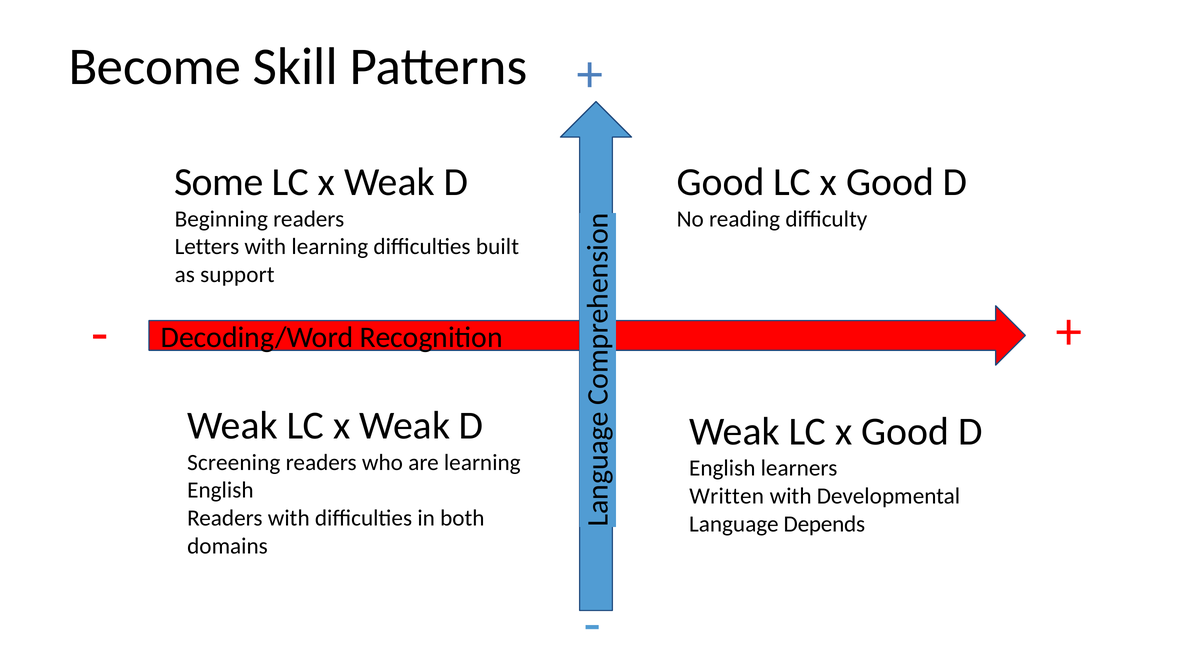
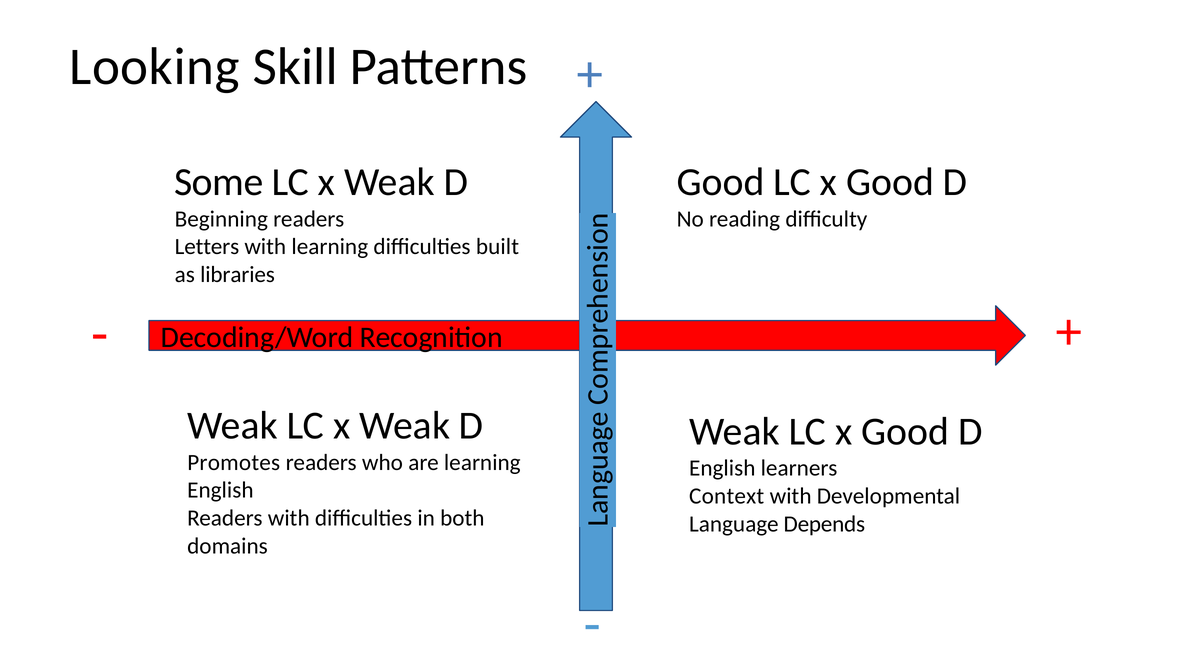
Become: Become -> Looking (154, 67)
support: support -> libraries (238, 274)
Screening: Screening -> Promotes (234, 462)
Written: Written -> Context (727, 496)
